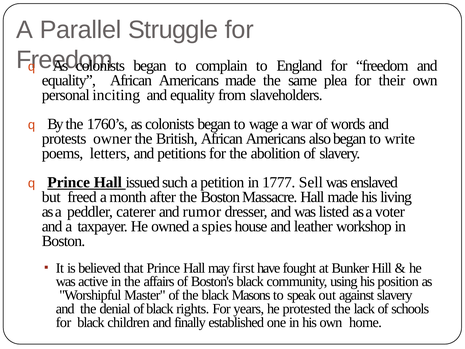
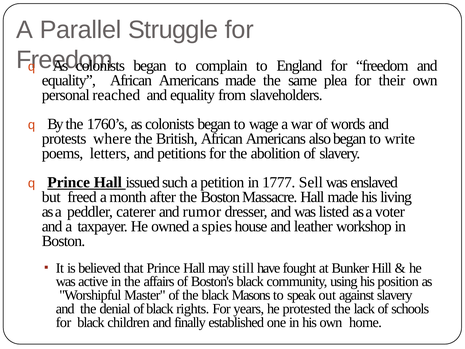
inciting: inciting -> reached (116, 95)
owner: owner -> where (112, 139)
first: first -> still (243, 268)
